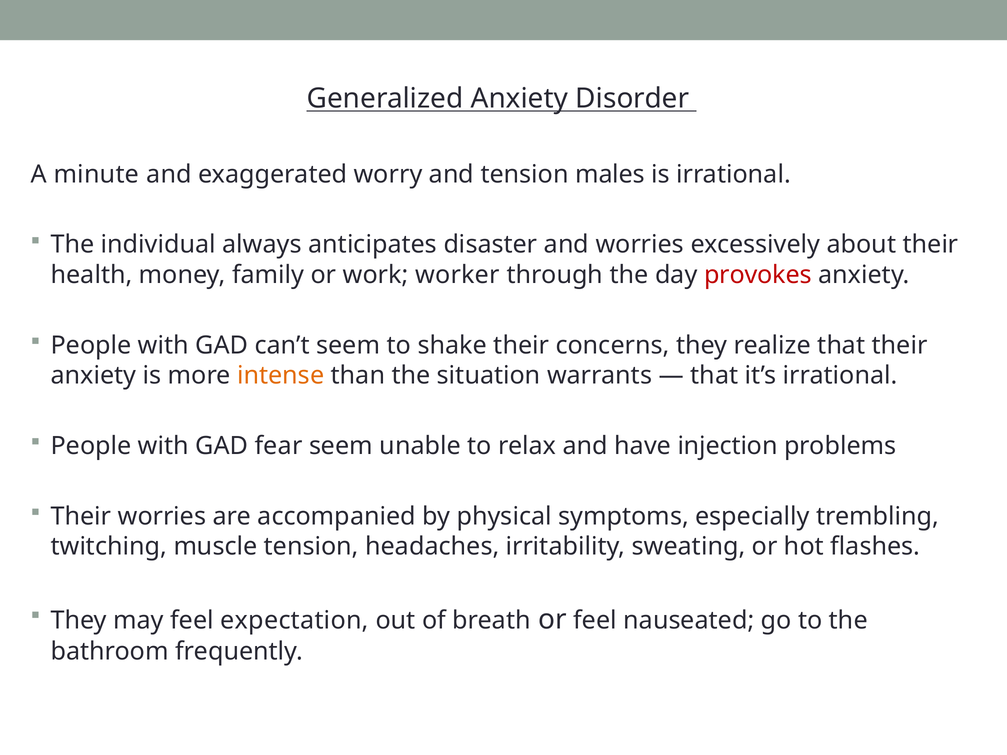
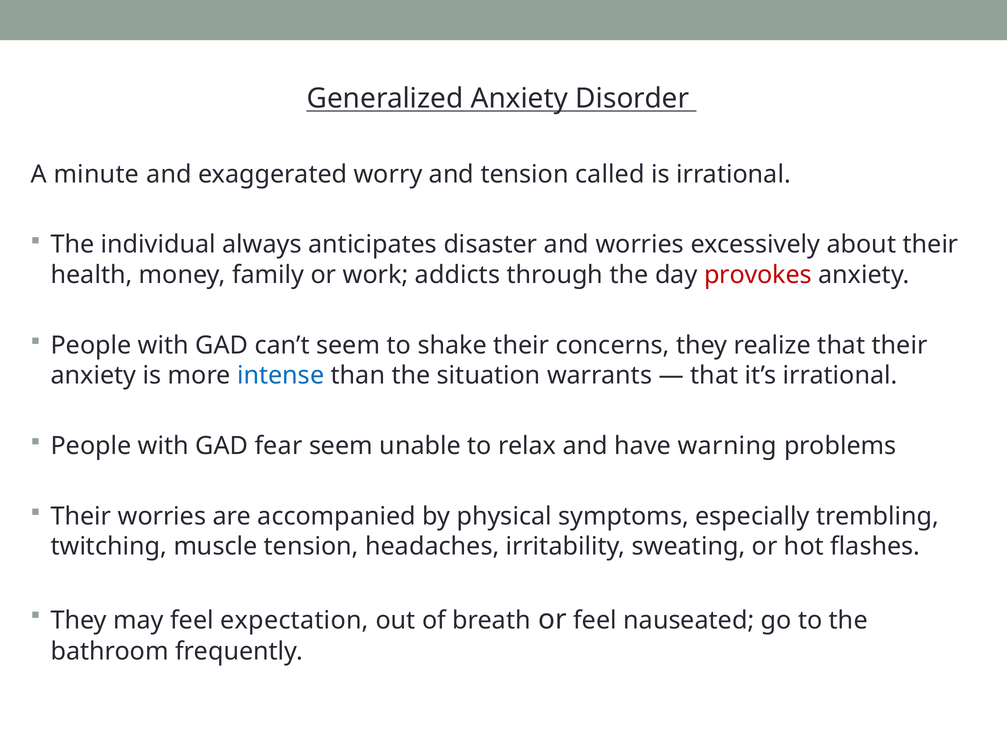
males: males -> called (610, 174)
worker: worker -> addicts (458, 275)
intense colour: orange -> blue (281, 376)
injection: injection -> warning (727, 446)
